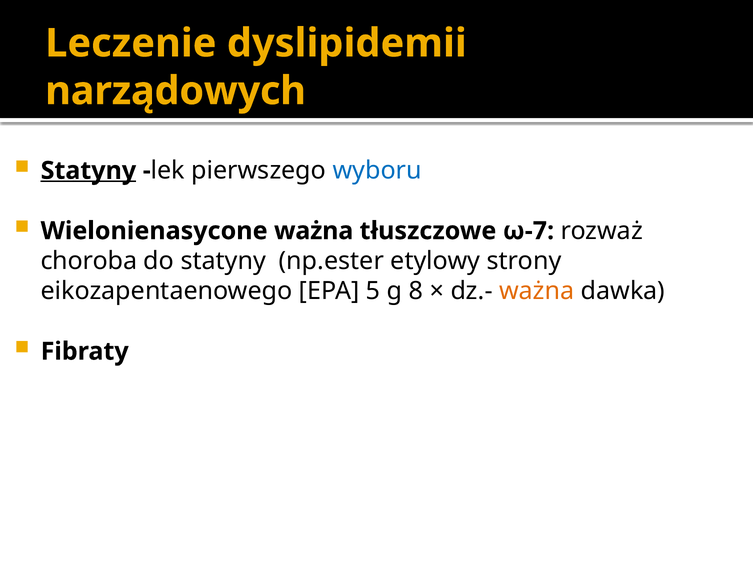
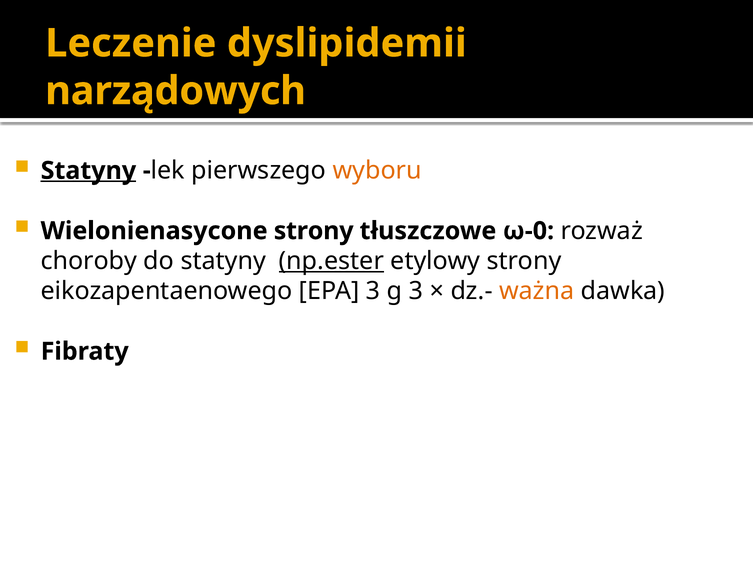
wyboru colour: blue -> orange (377, 171)
Wielonienasycone ważna: ważna -> strony (314, 231)
ω-7: ω-7 -> ω-0 (529, 231)
choroba: choroba -> choroby (89, 261)
np.ester underline: none -> present (331, 261)
EPA 5: 5 -> 3 (373, 291)
g 8: 8 -> 3 (416, 291)
